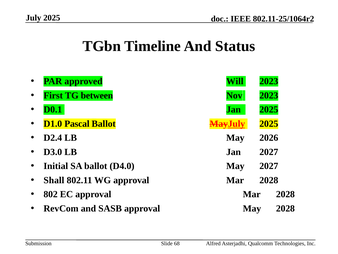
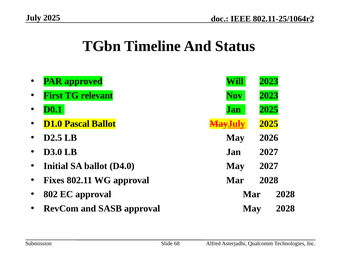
between: between -> relevant (97, 95)
D2.4: D2.4 -> D2.5 (53, 138)
Shall: Shall -> Fixes (54, 180)
